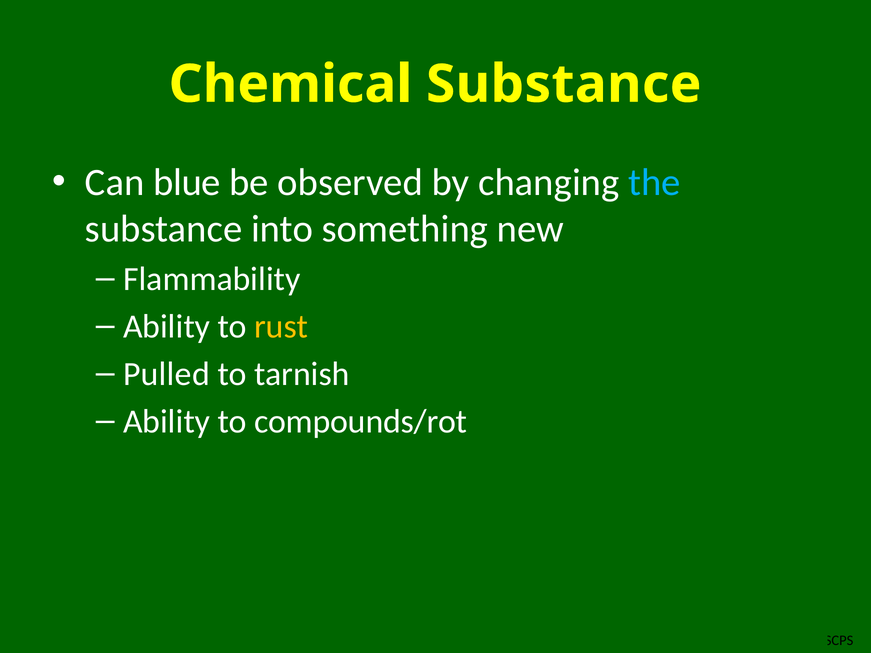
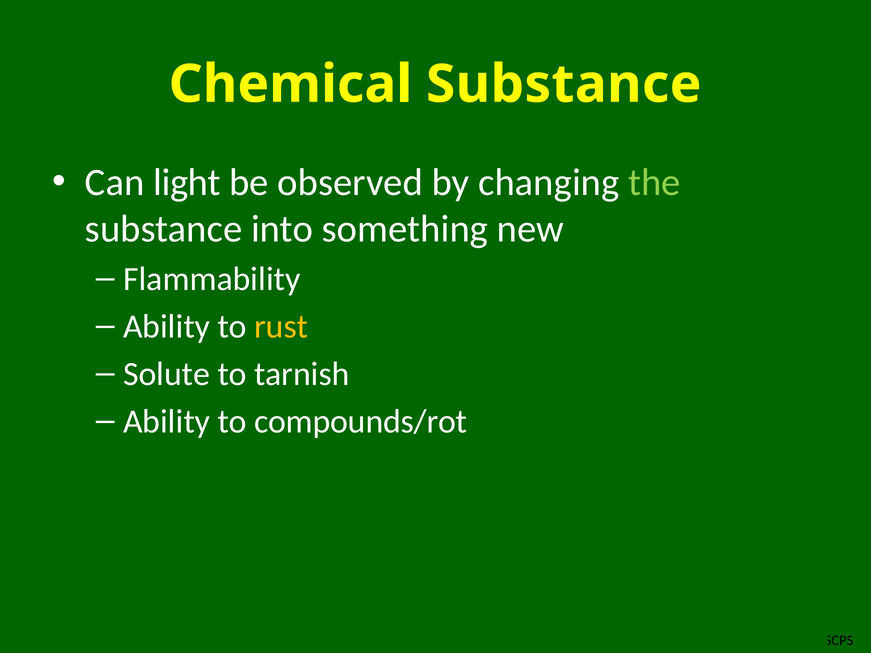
blue: blue -> light (187, 183)
the colour: light blue -> light green (654, 183)
Pulled: Pulled -> Solute (167, 374)
